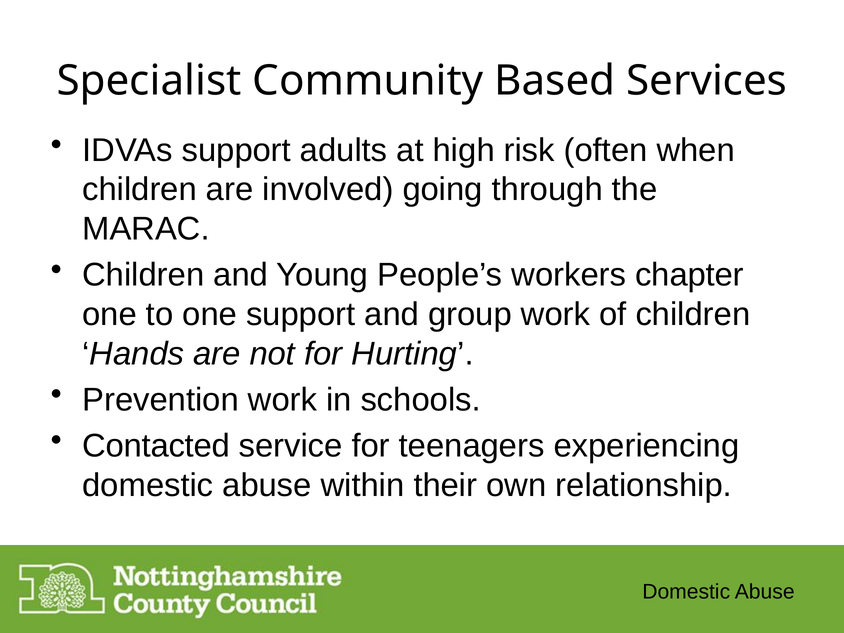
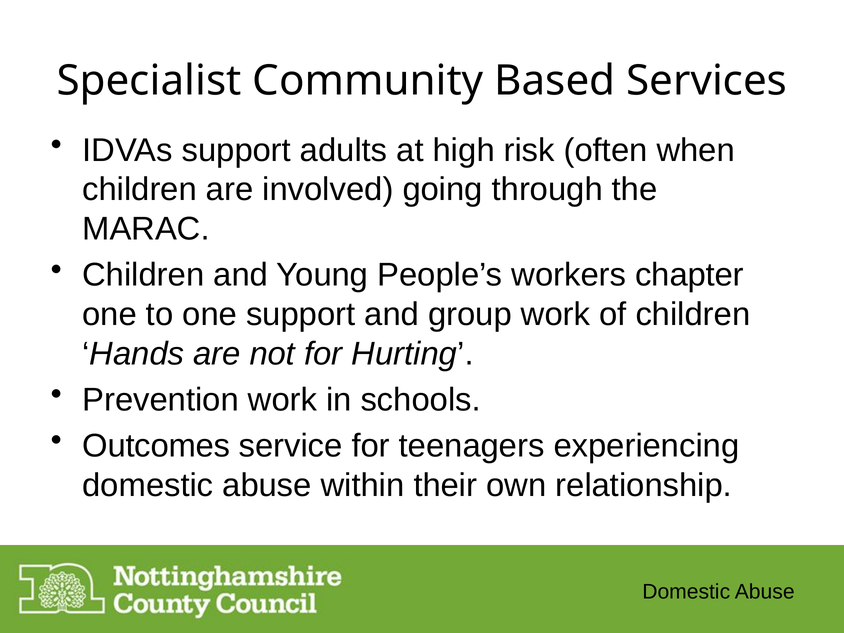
Contacted: Contacted -> Outcomes (156, 446)
